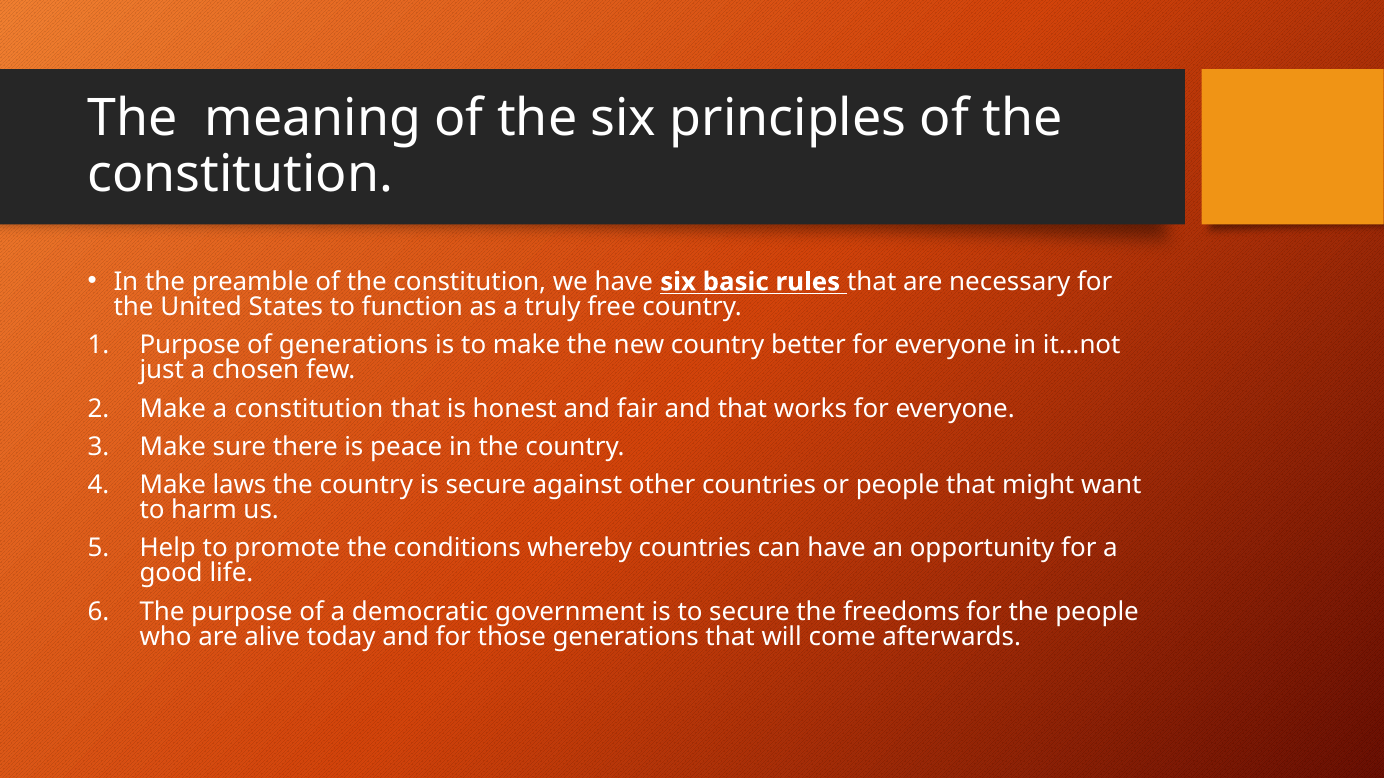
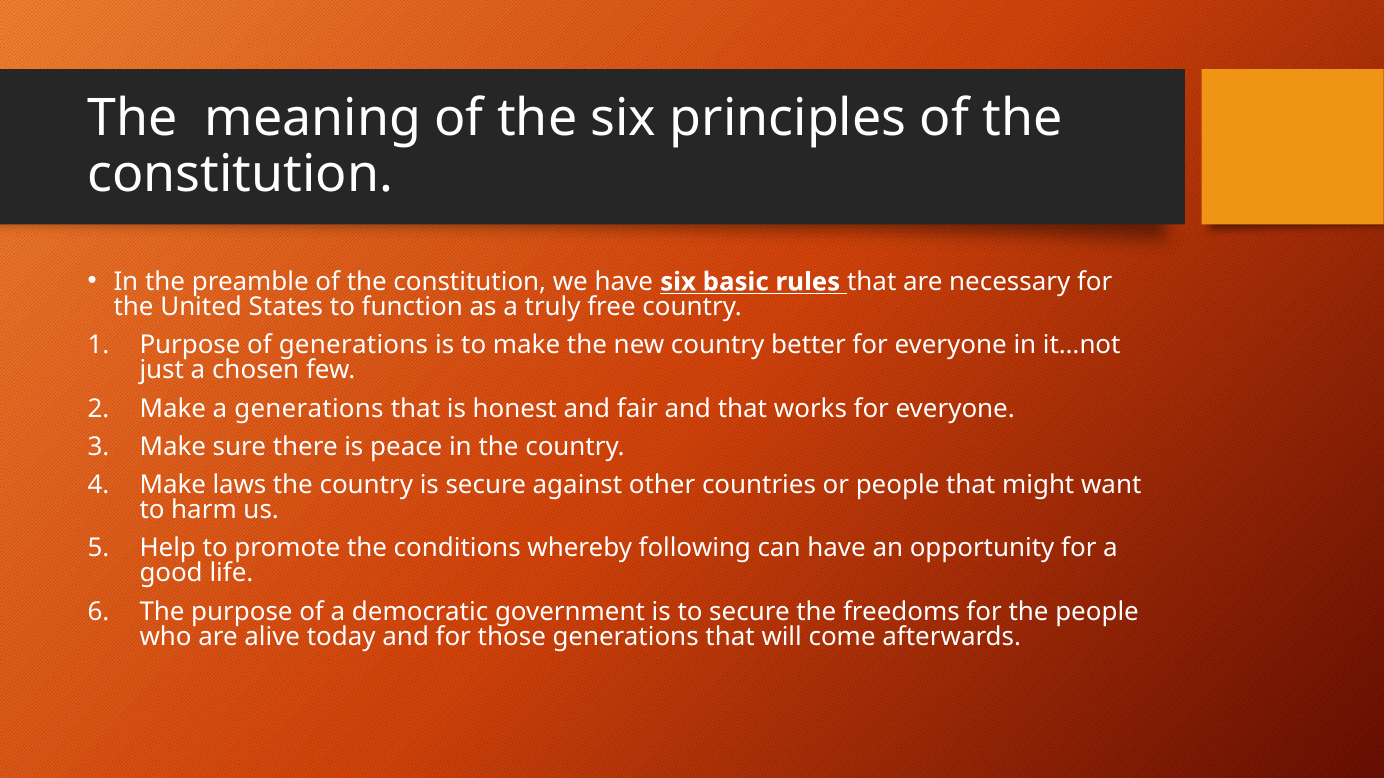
a constitution: constitution -> generations (309, 409)
whereby countries: countries -> following (695, 549)
